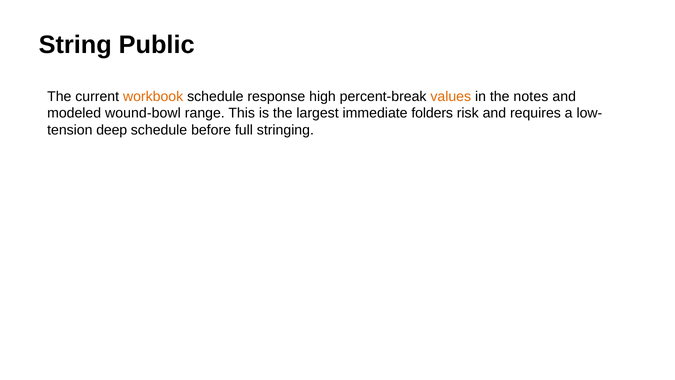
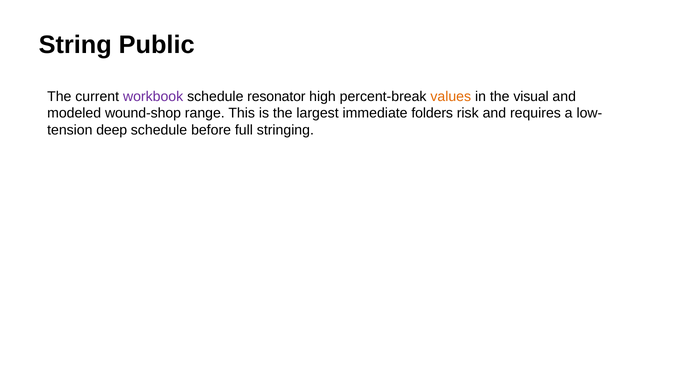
workbook colour: orange -> purple (153, 96)
response: response -> resonator (276, 96)
notes: notes -> visual (531, 96)
wound-bowl: wound-bowl -> wound-shop (143, 113)
